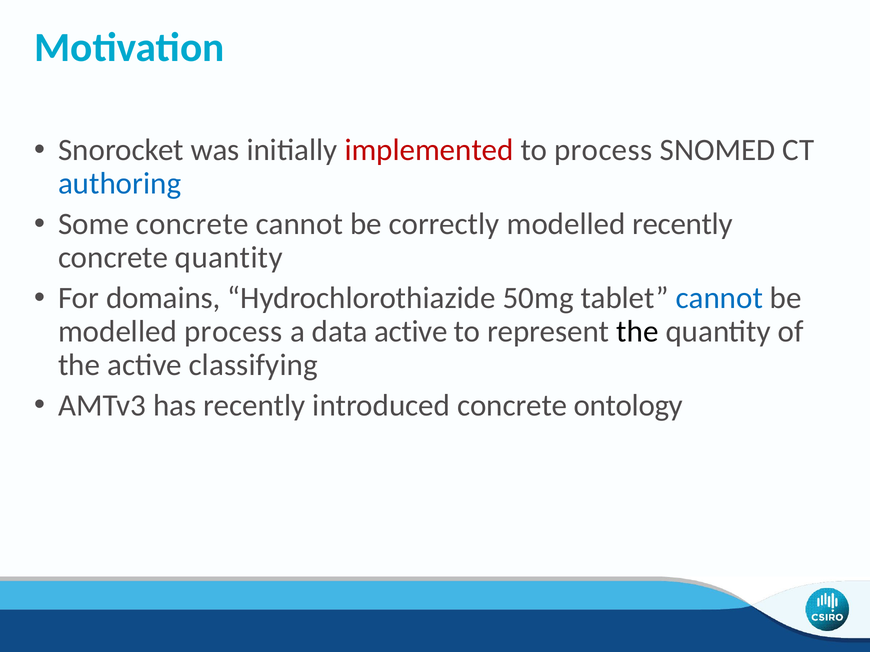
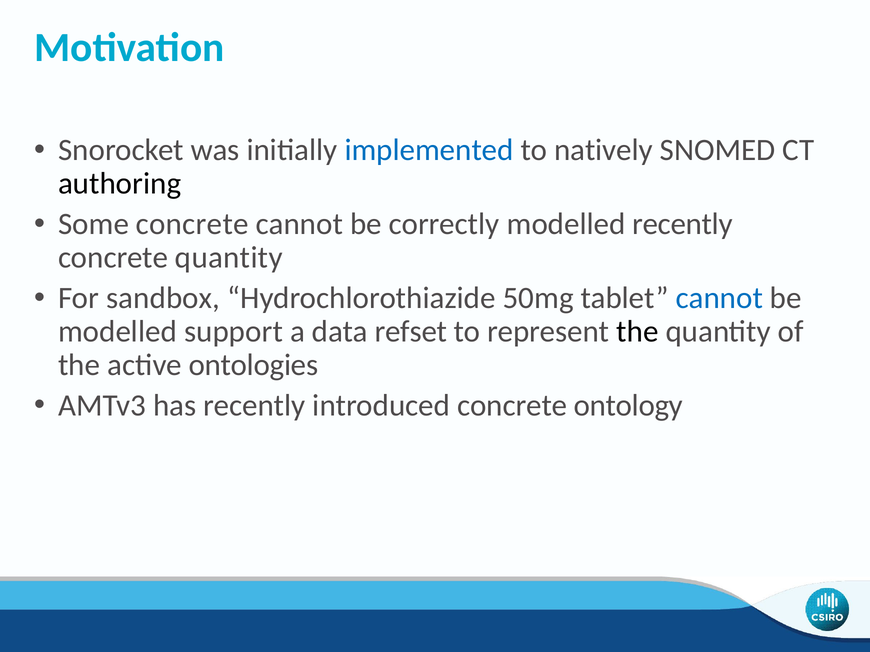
implemented colour: red -> blue (429, 150)
to process: process -> natively (603, 150)
authoring colour: blue -> black (120, 184)
domains: domains -> sandbox (163, 298)
modelled process: process -> support (234, 332)
data active: active -> refset (411, 332)
classifying: classifying -> ontologies (253, 365)
